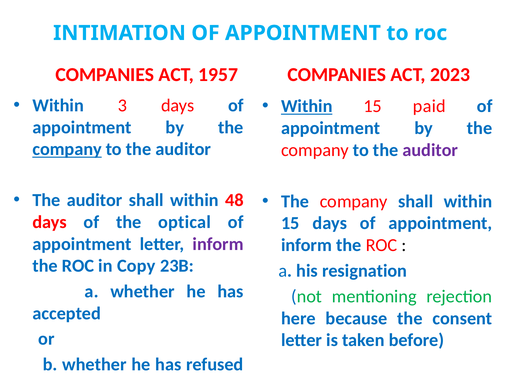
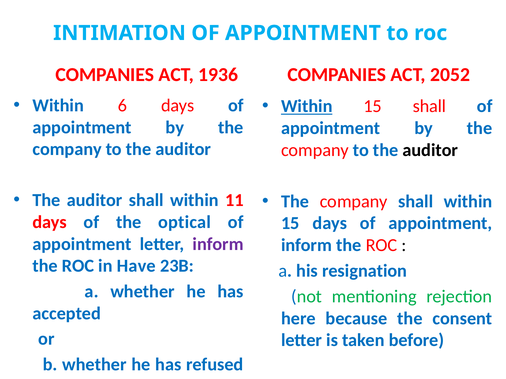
2023: 2023 -> 2052 (450, 75)
1957: 1957 -> 1936 (218, 75)
3: 3 -> 6 (122, 106)
15 paid: paid -> shall (429, 106)
company underline: present -> none (67, 149)
auditor colour: purple -> black (430, 150)
48: 48 -> 11 (235, 201)
Copy: Copy -> Have (136, 266)
